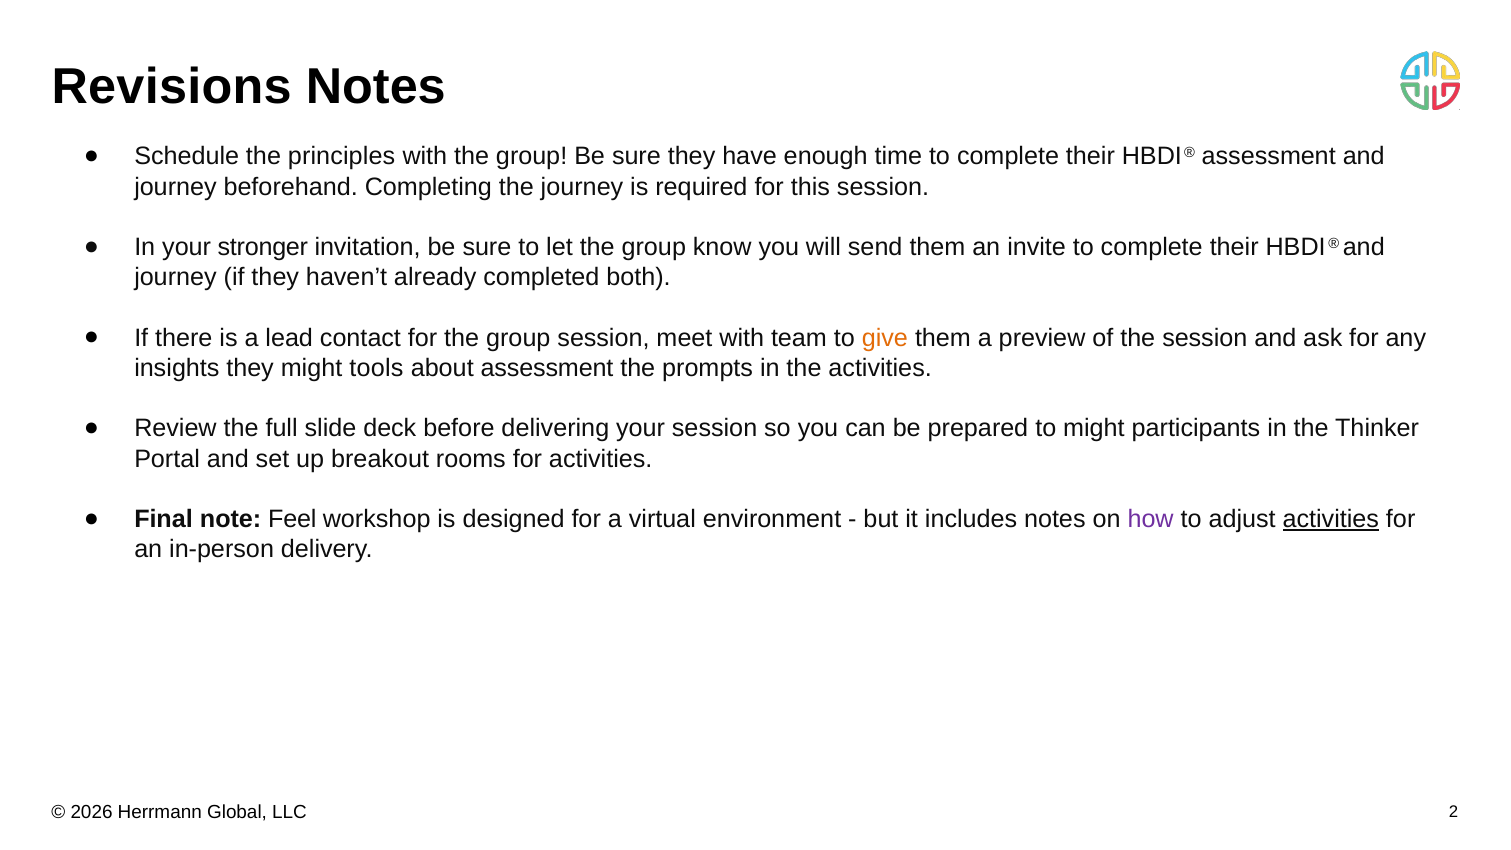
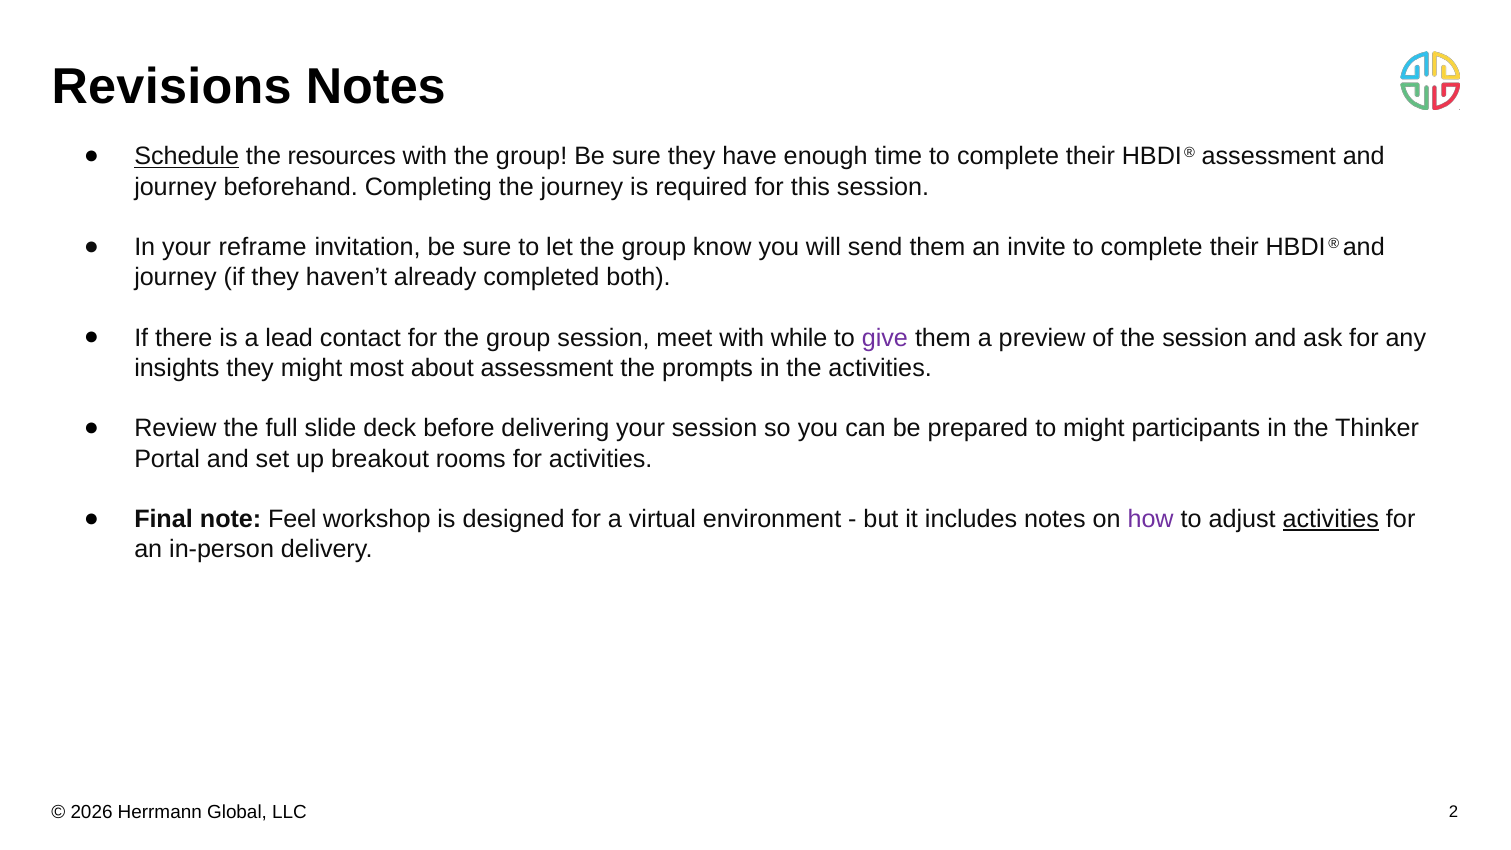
Schedule underline: none -> present (187, 157)
principles: principles -> resources (342, 157)
stronger: stronger -> reframe (263, 247)
team: team -> while (799, 338)
give colour: orange -> purple (885, 338)
tools: tools -> most (377, 368)
